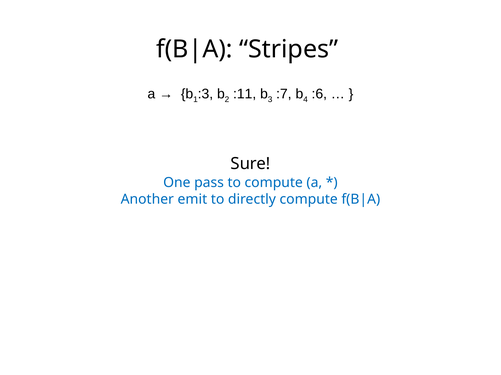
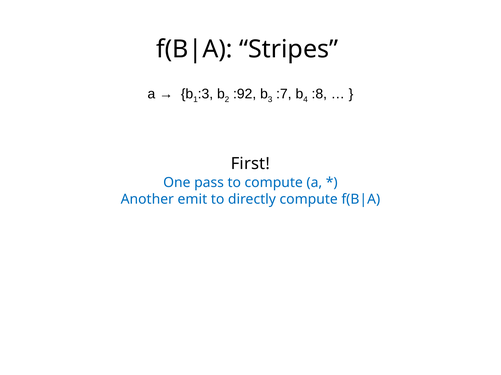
:11: :11 -> :92 (245, 94)
:6: :6 -> :8 (319, 94)
Sure: Sure -> First (250, 164)
